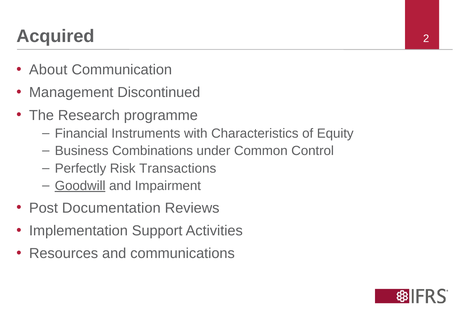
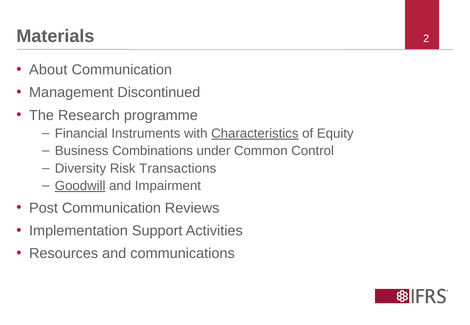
Acquired: Acquired -> Materials (56, 36)
Characteristics underline: none -> present (255, 134)
Perfectly: Perfectly -> Diversity (80, 169)
Post Documentation: Documentation -> Communication (111, 208)
